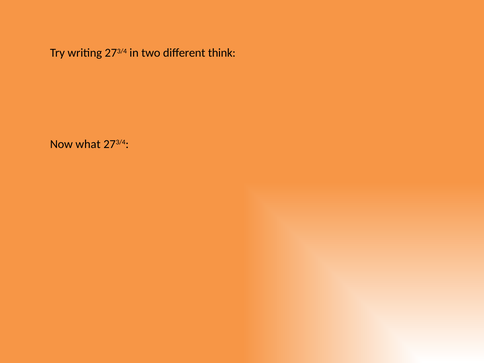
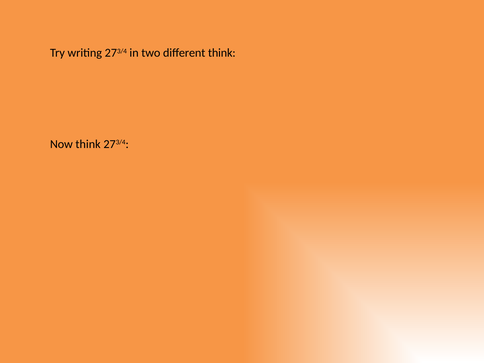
Now what: what -> think (88, 144)
